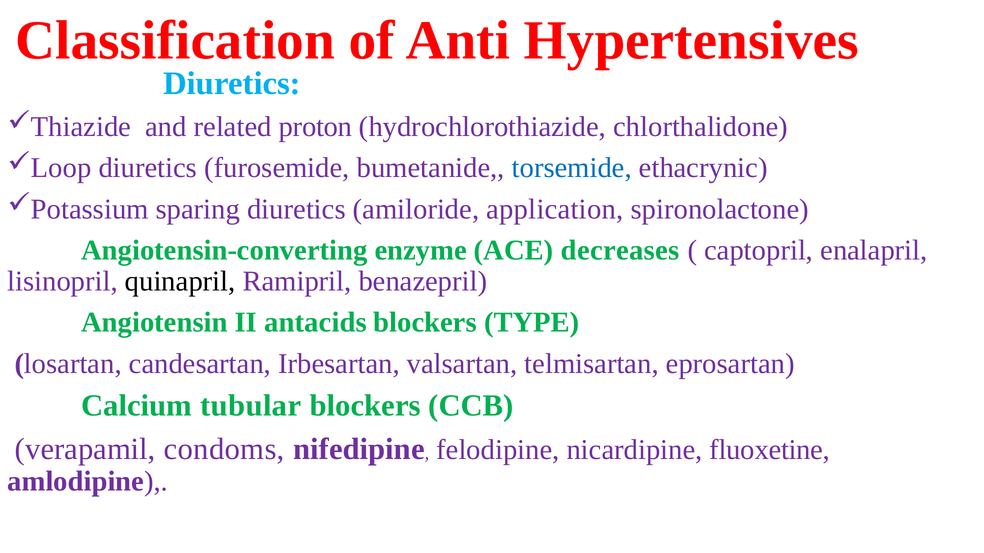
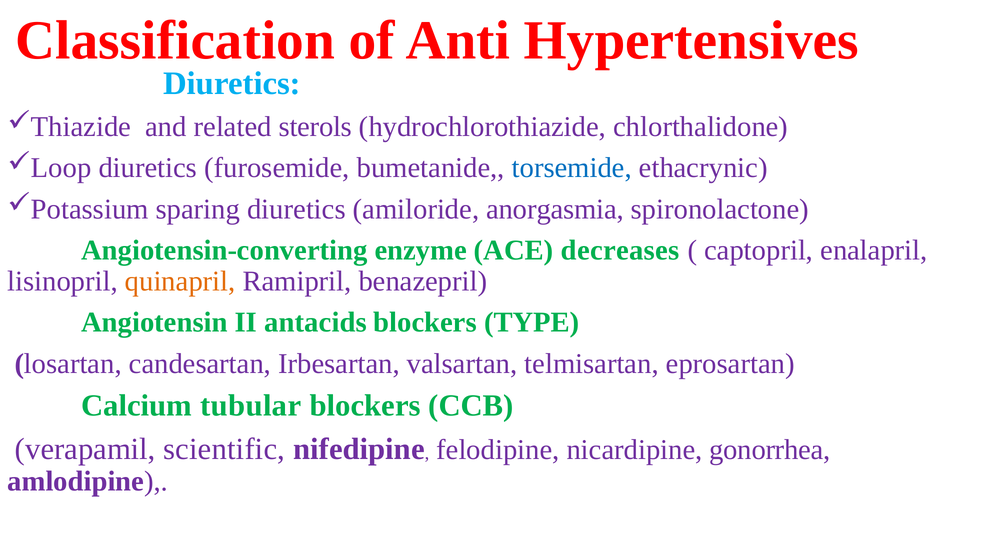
proton: proton -> sterols (315, 127)
application: application -> anorgasmia (555, 209)
quinapril colour: black -> orange (180, 281)
condoms: condoms -> scientific (224, 450)
fluoxetine: fluoxetine -> gonorrhea (770, 450)
